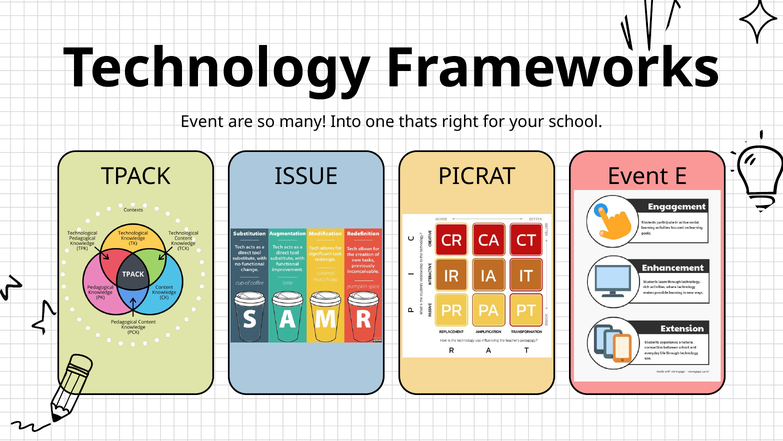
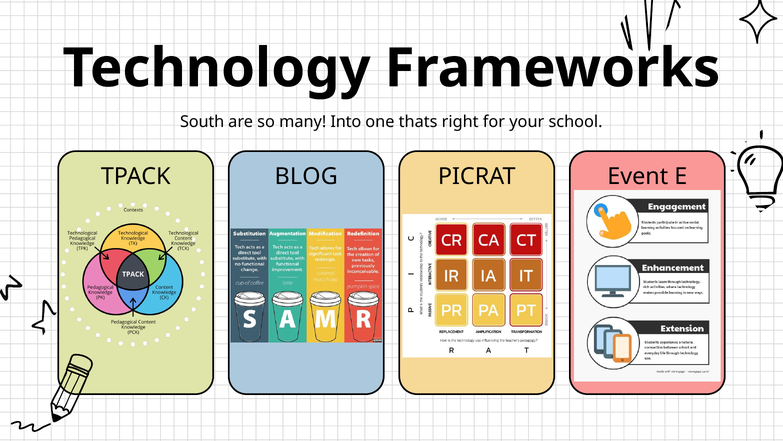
Event: Event -> South (202, 122)
ISSUE: ISSUE -> BLOG (306, 176)
